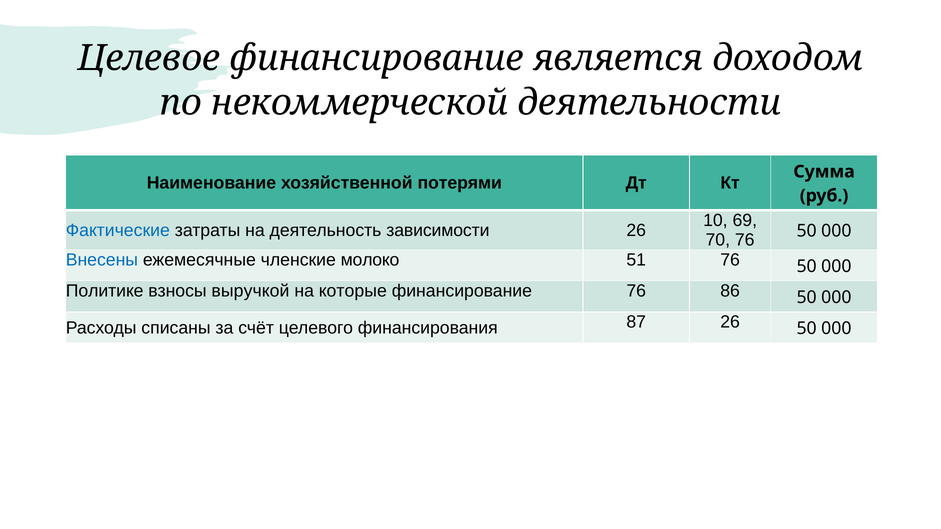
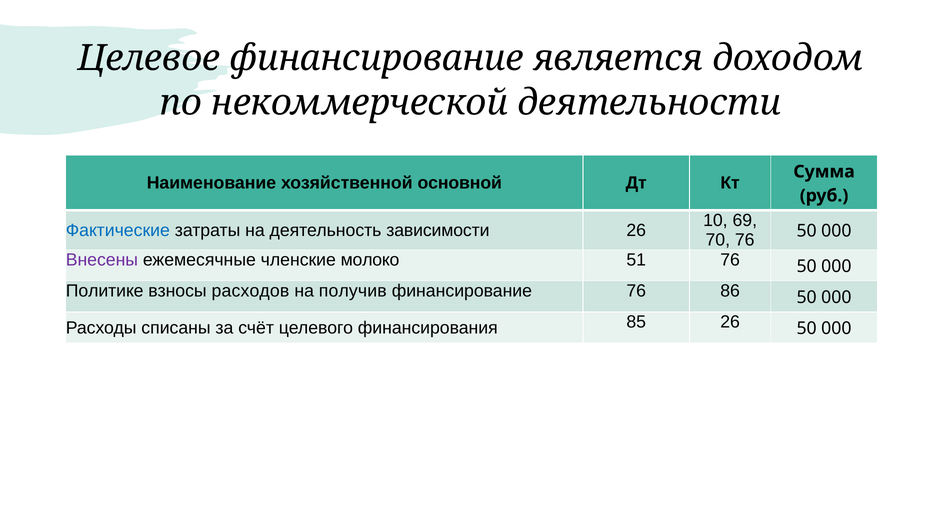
потерями: потерями -> основной (460, 183)
Внесены colour: blue -> purple (102, 260)
выручкой: выручкой -> расходов (250, 291)
которые: которые -> получив (353, 291)
87: 87 -> 85 (636, 322)
